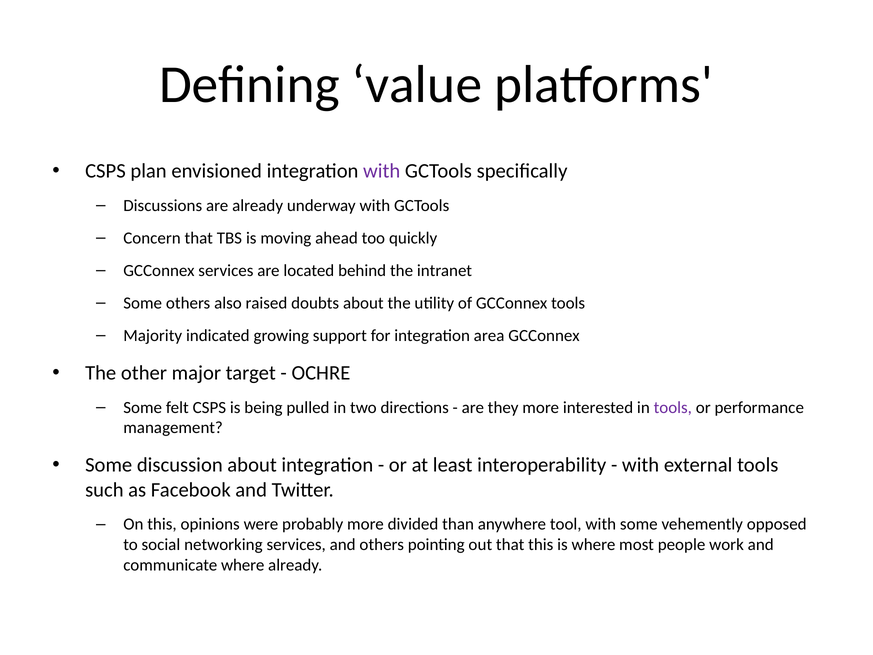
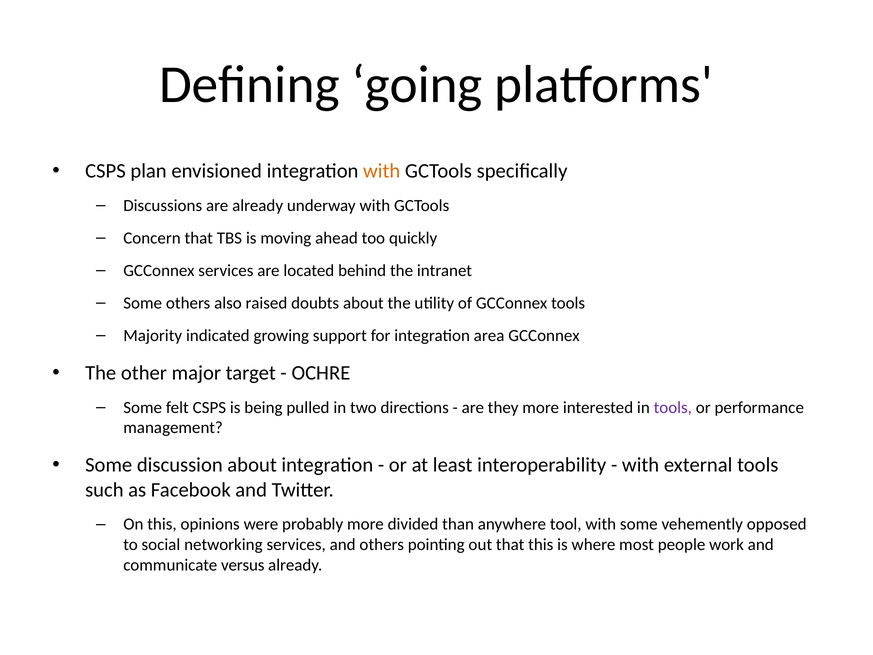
value: value -> going (417, 85)
with colour: purple -> orange (382, 171)
communicate where: where -> versus (243, 565)
